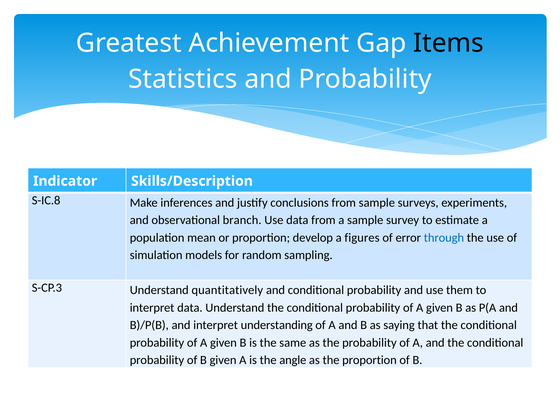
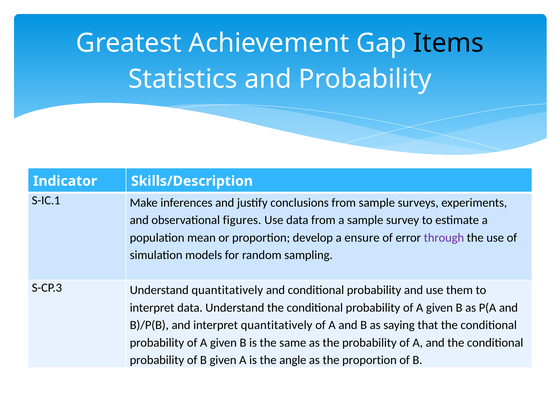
S-IC.8: S-IC.8 -> S-IC.1 (46, 200)
branch: branch -> figures (242, 220)
figures: figures -> ensure (362, 238)
through colour: blue -> purple (444, 238)
interpret understanding: understanding -> quantitatively (277, 325)
